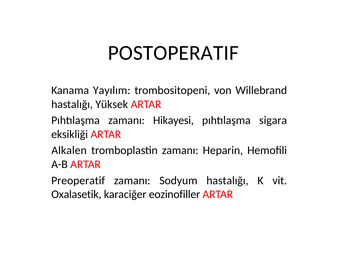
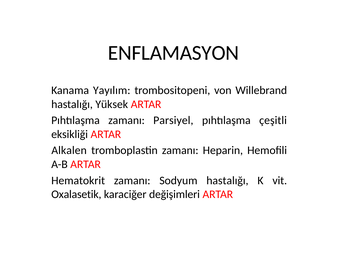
POSTOPERATIF: POSTOPERATIF -> ENFLAMASYON (173, 53)
Hikayesi: Hikayesi -> Parsiyel (173, 121)
sigara: sigara -> çeşitli (273, 121)
Preoperatif: Preoperatif -> Hematokrit (78, 181)
eozinofiller: eozinofiller -> değişimleri (174, 195)
